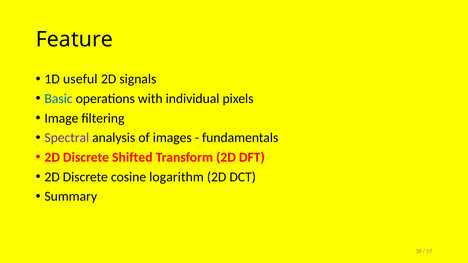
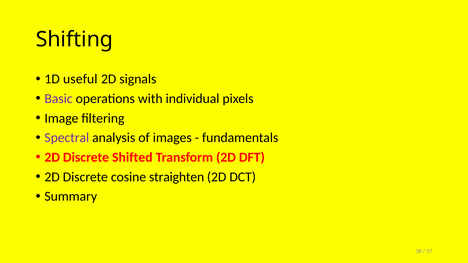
Feature: Feature -> Shifting (74, 39)
Basic colour: blue -> purple (59, 99)
logarithm: logarithm -> straighten (177, 177)
